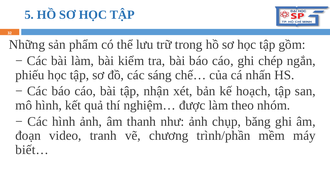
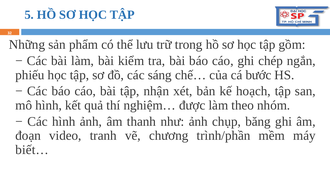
nhấn: nhấn -> bước (259, 75)
